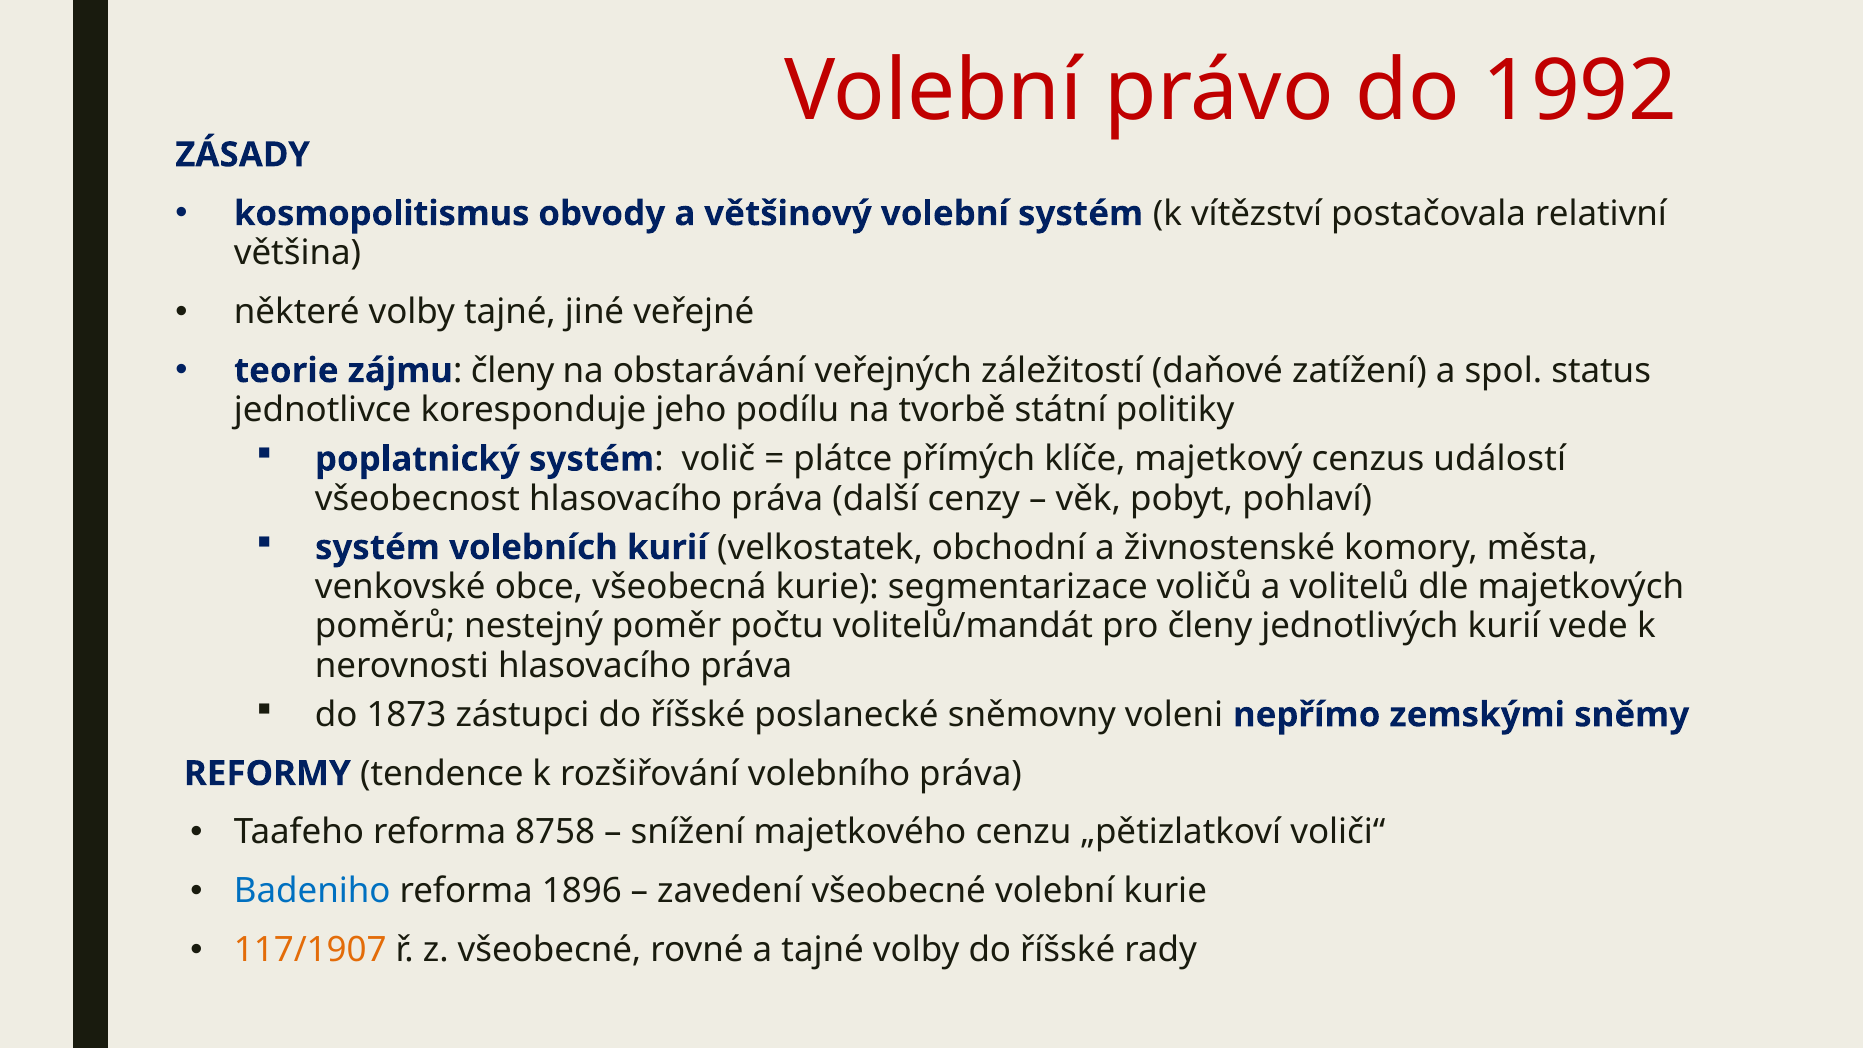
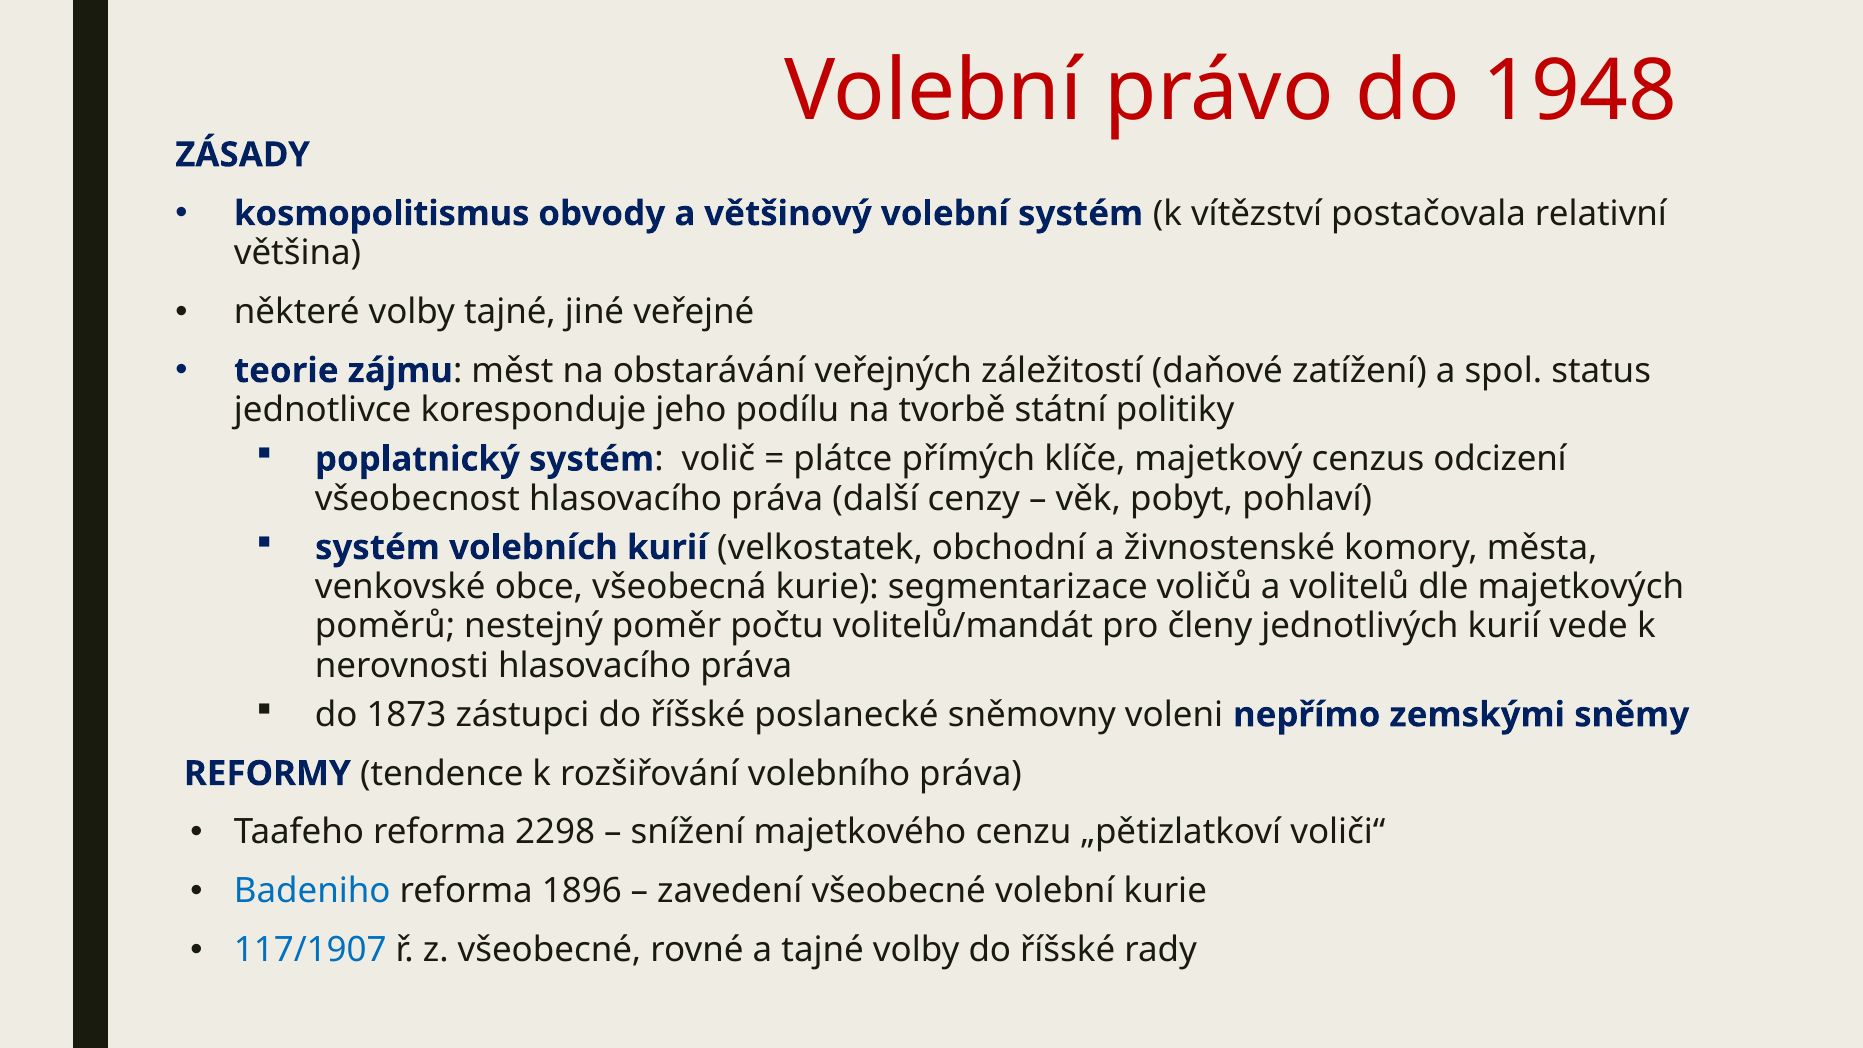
1992: 1992 -> 1948 (1580, 92)
členy: členy -> měst (512, 371)
událostí: událostí -> odcizení (1500, 459)
8758: 8758 -> 2298 (555, 832)
117/1907 colour: orange -> blue (310, 950)
